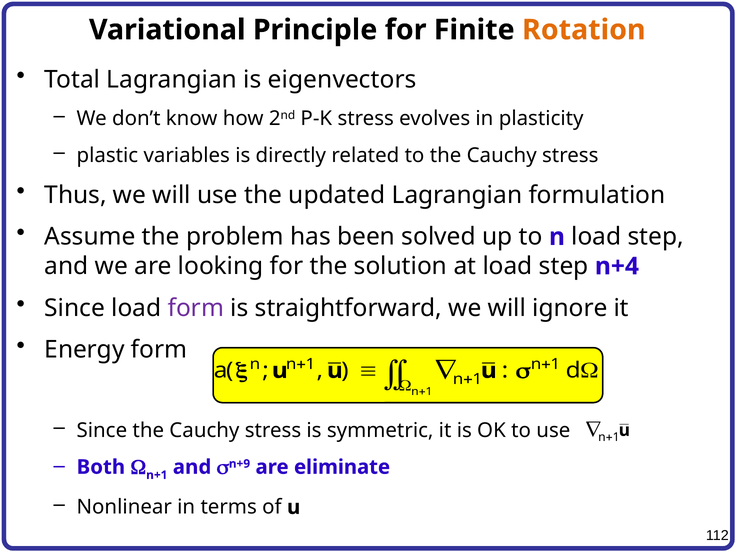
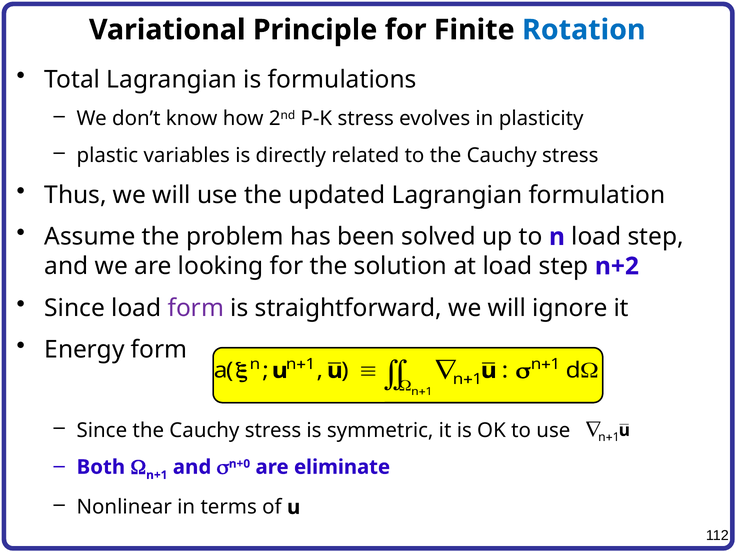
Rotation colour: orange -> blue (584, 30)
eigenvectors: eigenvectors -> formulations (342, 80)
n+4: n+4 -> n+2 (617, 266)
n+9: n+9 -> n+0 (239, 464)
